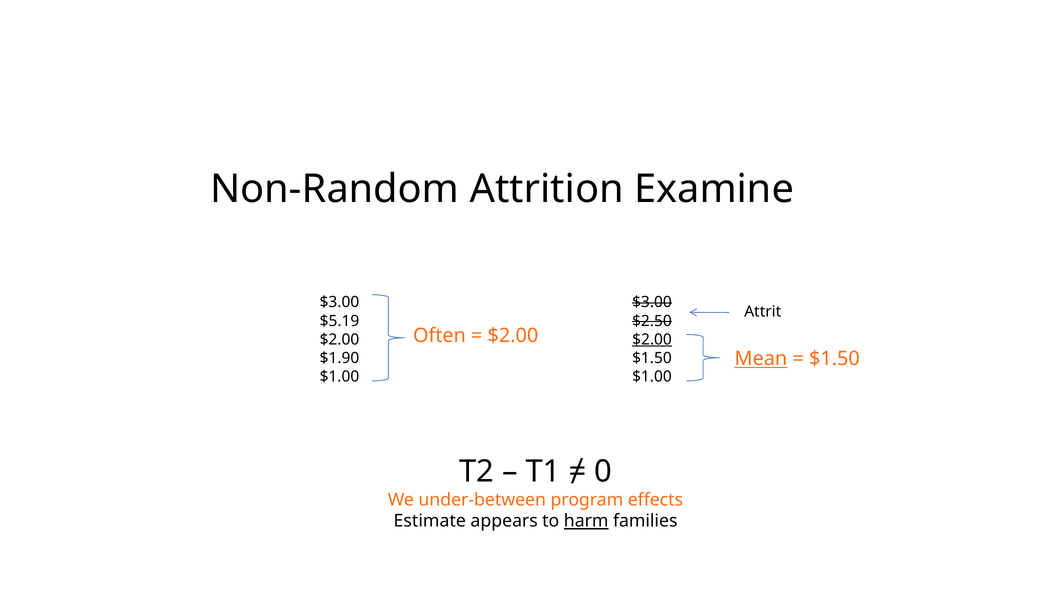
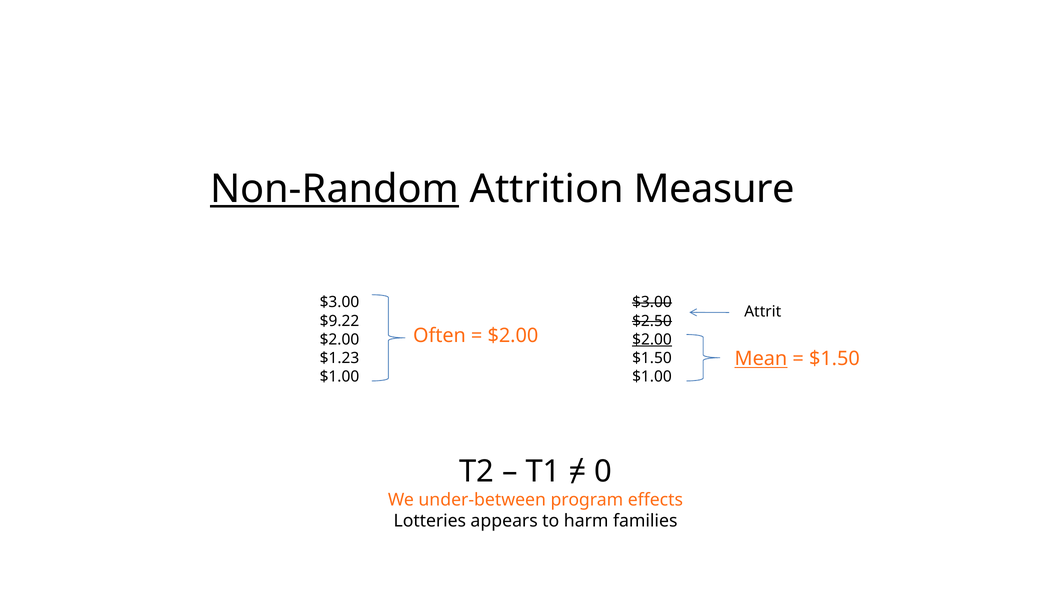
Non-Random underline: none -> present (335, 189)
Examine: Examine -> Measure (714, 189)
$5.19: $5.19 -> $9.22 (339, 321)
$1.90: $1.90 -> $1.23 (339, 358)
Estimate: Estimate -> Lotteries (430, 521)
harm underline: present -> none (586, 521)
